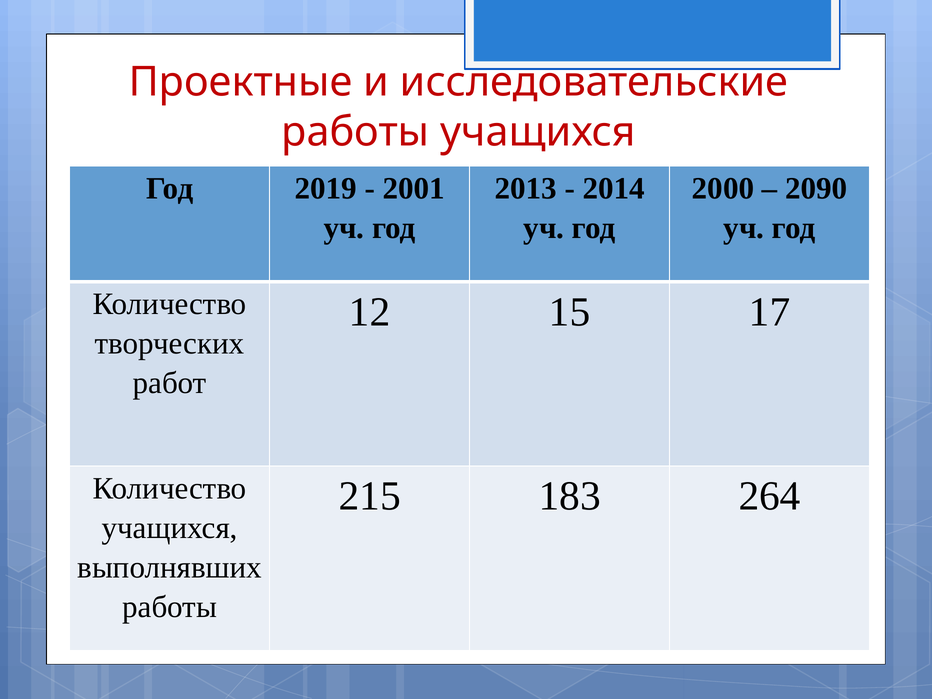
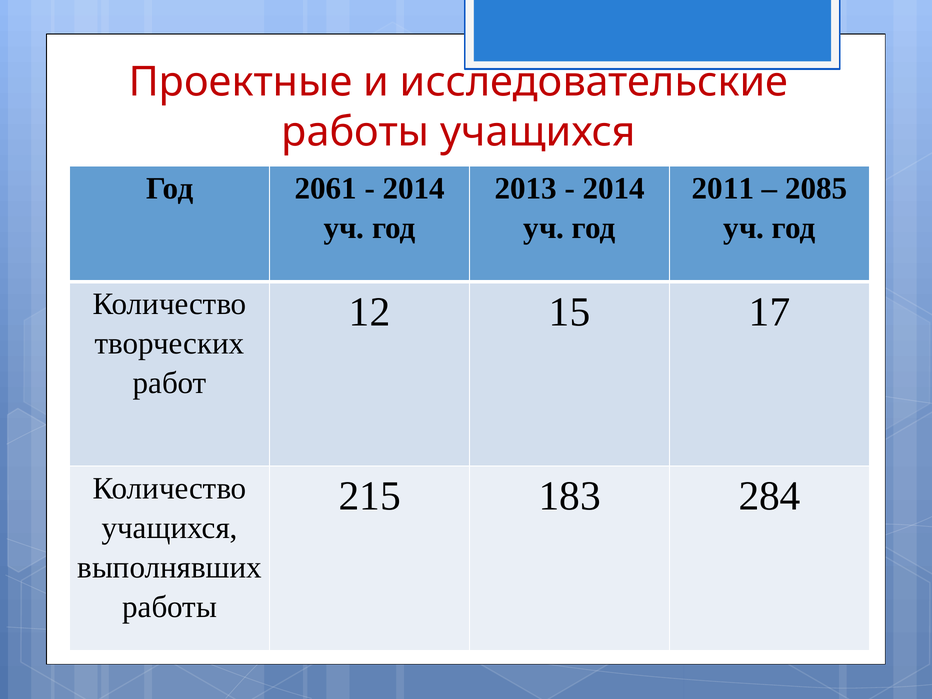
2019: 2019 -> 2061 (326, 189)
2001: 2001 -> 2014 (414, 189)
2000: 2000 -> 2011 (723, 189)
2090: 2090 -> 2085 (816, 189)
264: 264 -> 284 (770, 496)
